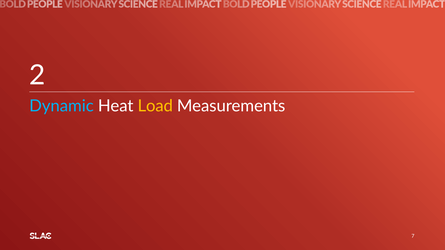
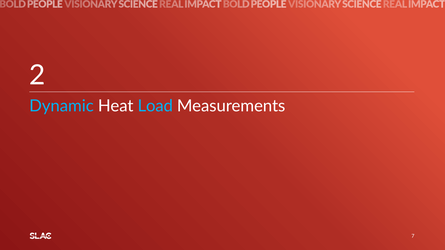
Load colour: yellow -> light blue (155, 106)
